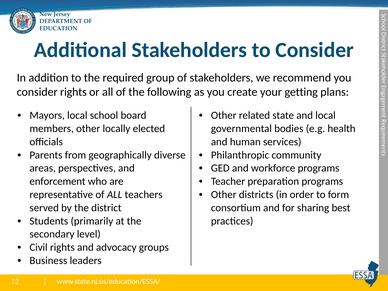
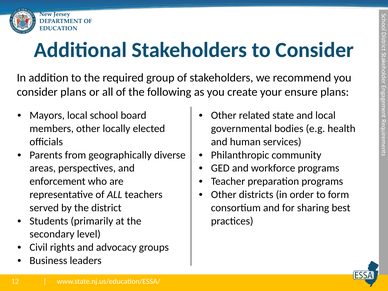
consider rights: rights -> plans (73, 92)
getting: getting -> ensure (301, 92)
